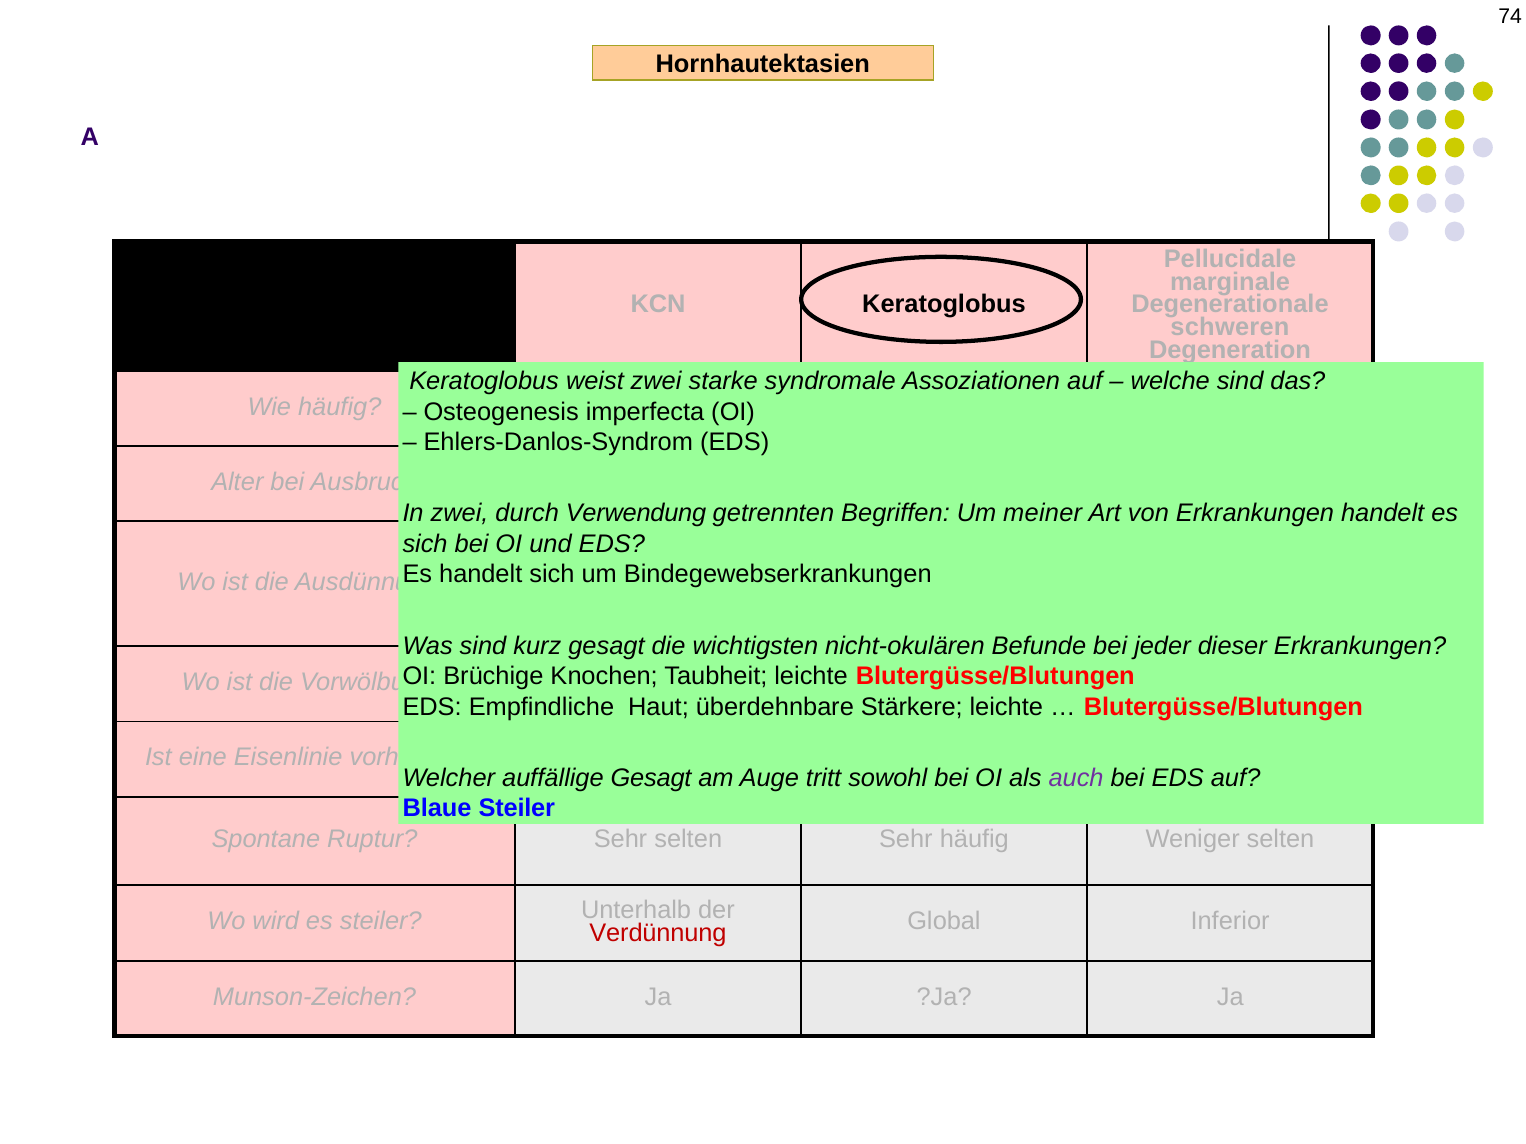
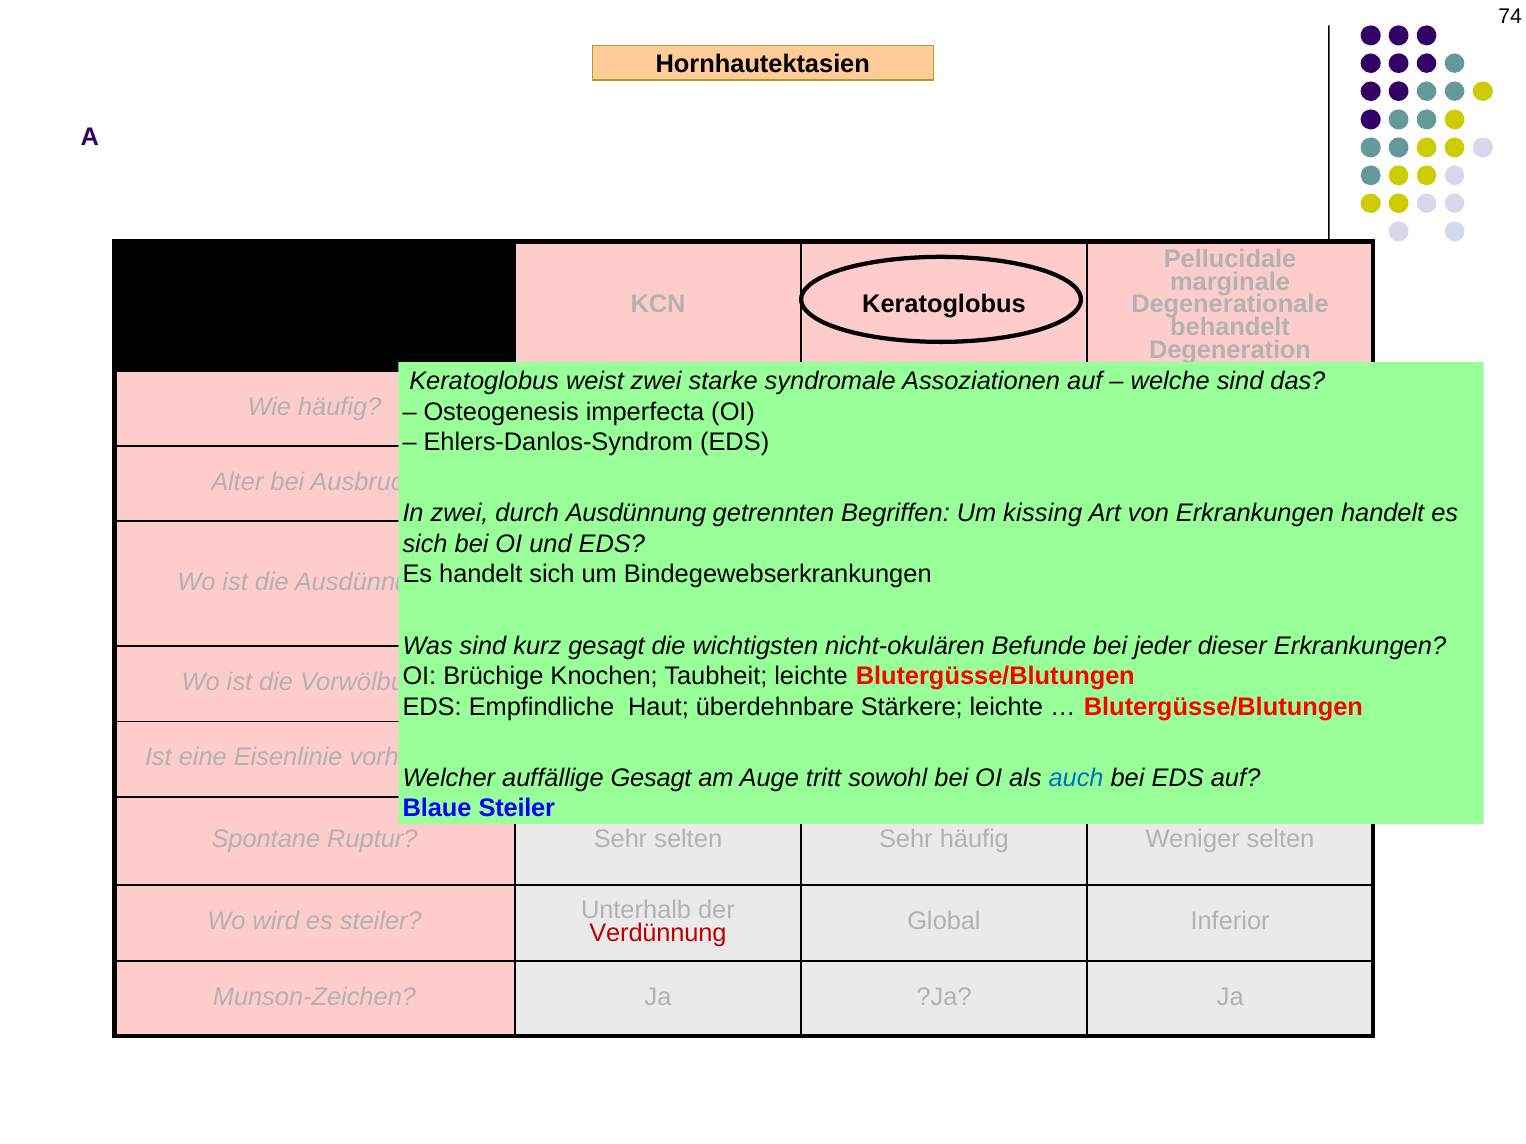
schweren: schweren -> behandelt (1230, 327)
durch Verwendung: Verwendung -> Ausdünnung (636, 514)
meiner: meiner -> kissing (1043, 514)
auch colour: purple -> blue (1076, 778)
